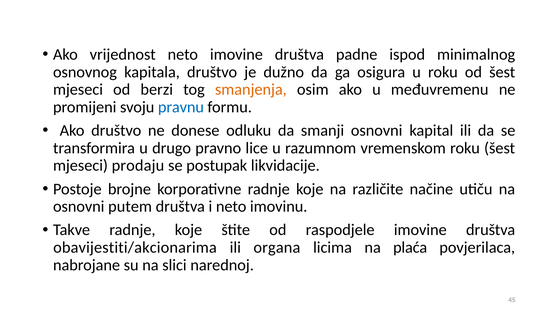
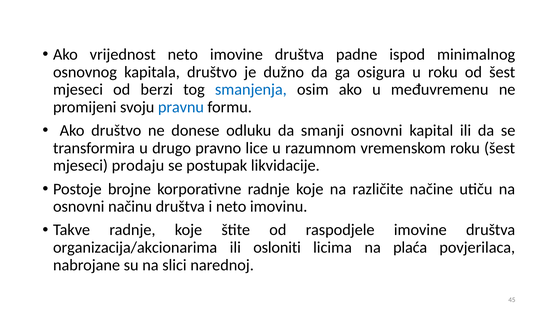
smanjenja colour: orange -> blue (251, 90)
putem: putem -> načinu (130, 206)
obavijestiti/akcionarima: obavijestiti/akcionarima -> organizacija/akcionarima (135, 247)
organa: organa -> osloniti (277, 247)
